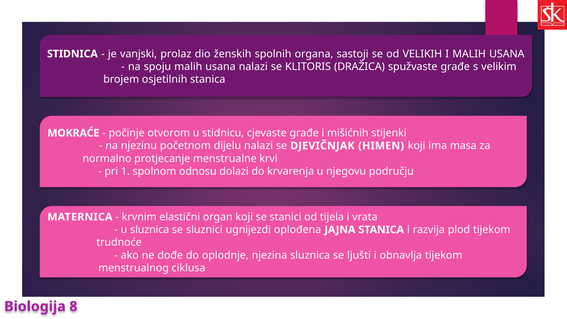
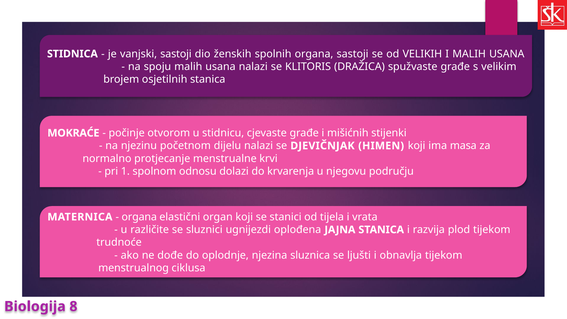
vanjski prolaz: prolaz -> sastoji (176, 54)
krvnim: krvnim -> organa (139, 217)
u sluznica: sluznica -> različite (150, 230)
